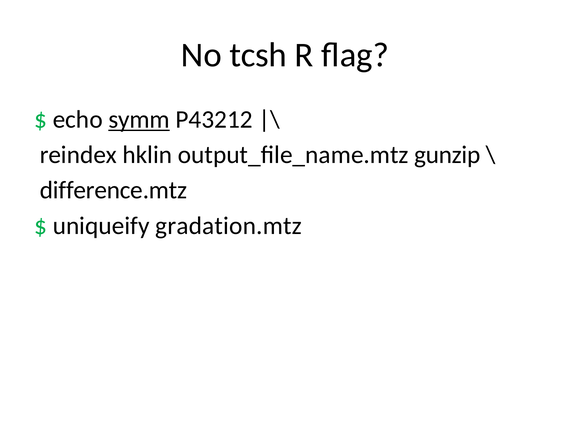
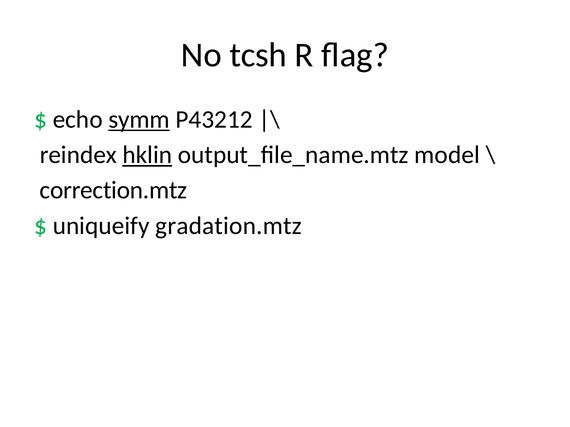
hklin underline: none -> present (147, 155)
gunzip: gunzip -> model (447, 155)
difference.mtz: difference.mtz -> correction.mtz (113, 191)
